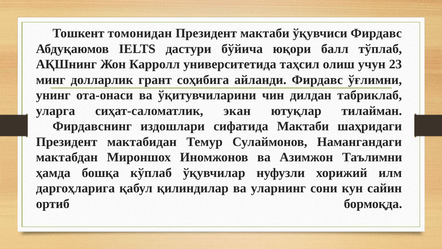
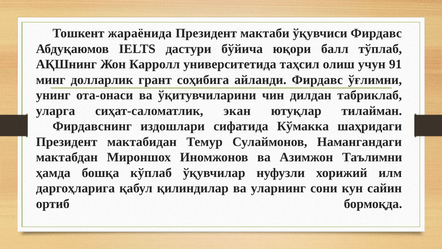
томонидан: томонидан -> жараёнида (140, 33)
23: 23 -> 91 (395, 64)
сифатида Мактаби: Мактаби -> Кўмакка (303, 126)
